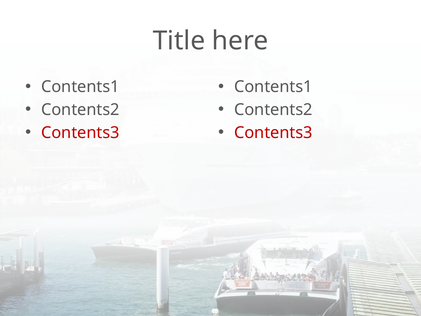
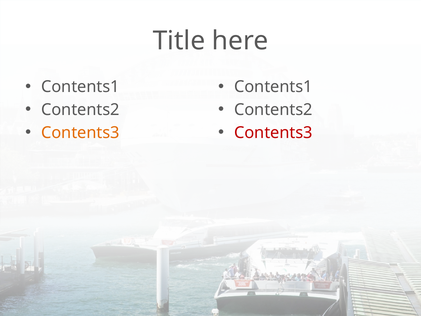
Contents3 colour: red -> orange (80, 133)
